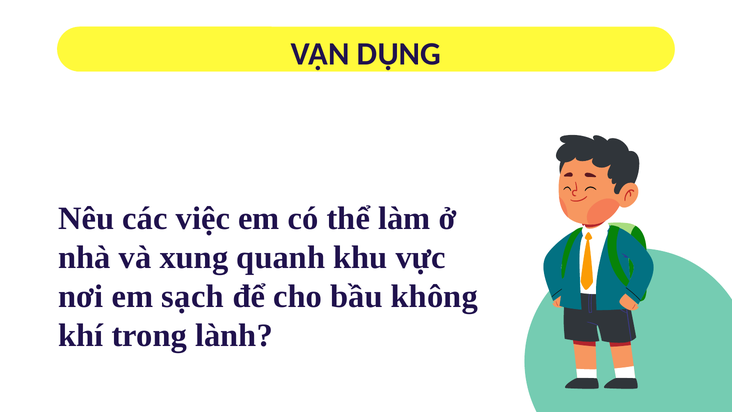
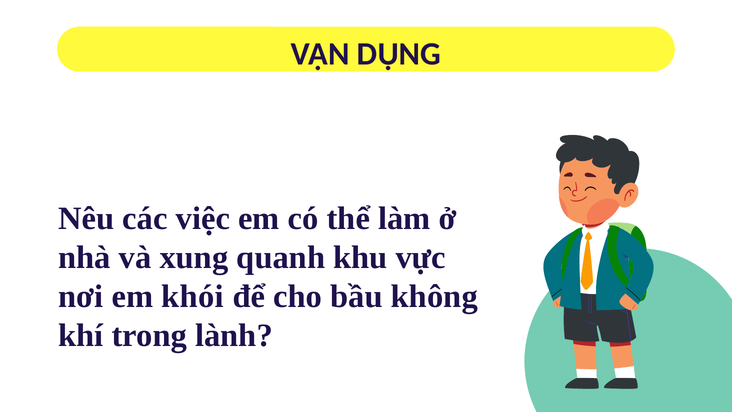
sạch: sạch -> khói (193, 296)
